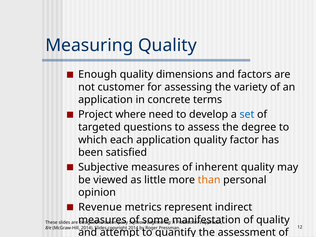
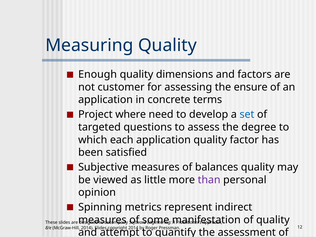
variety: variety -> ensure (251, 87)
inherent: inherent -> balances (217, 167)
than colour: orange -> purple (209, 180)
Revenue: Revenue -> Spinning (100, 207)
